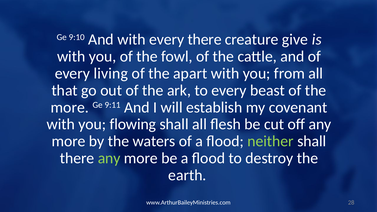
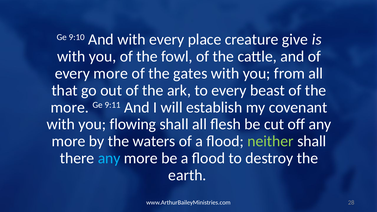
every there: there -> place (205, 40)
every living: living -> more (111, 73)
apart: apart -> gates (190, 73)
any colour: light green -> light blue (109, 158)
